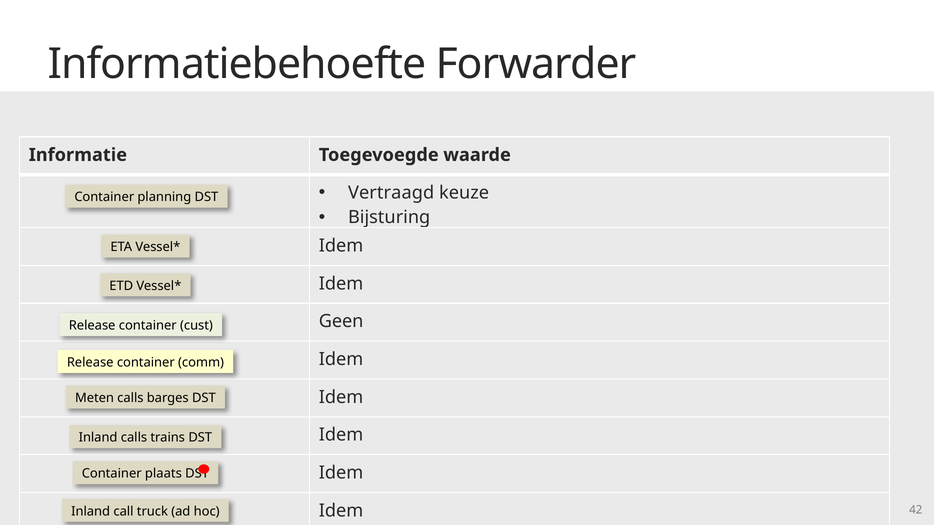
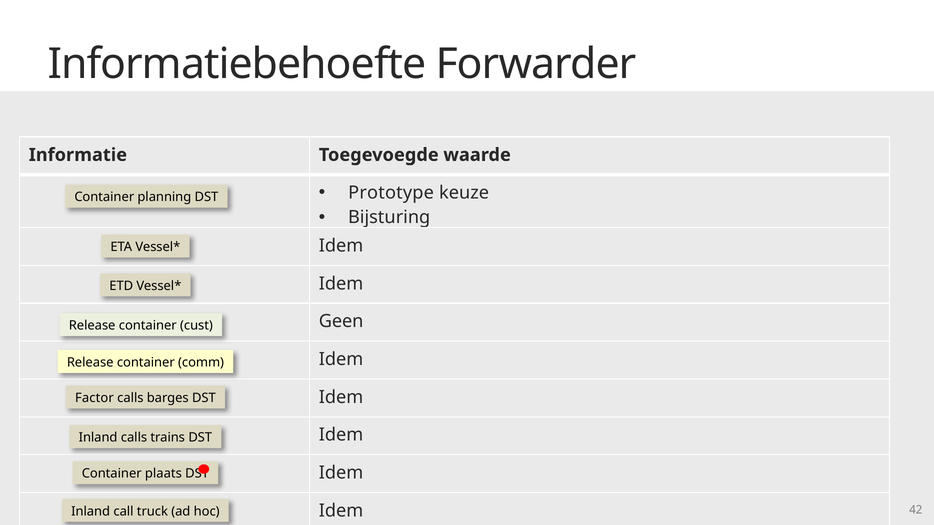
Vertraagd: Vertraagd -> Prototype (391, 193)
Meten: Meten -> Factor (94, 398)
